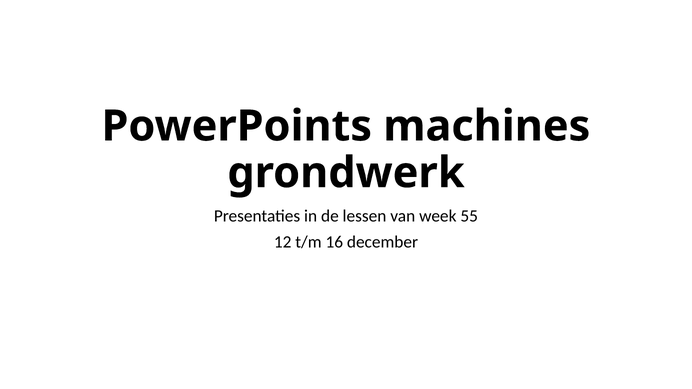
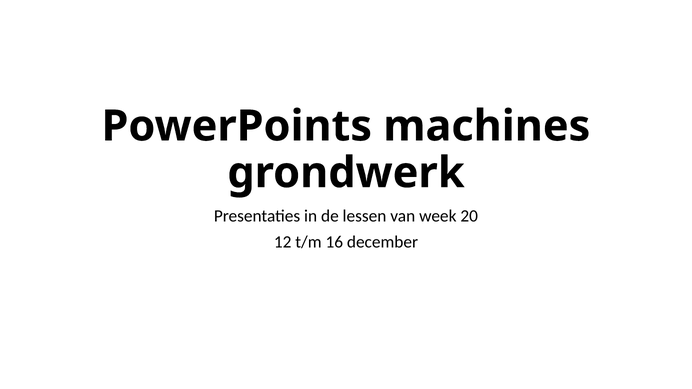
55: 55 -> 20 (469, 216)
